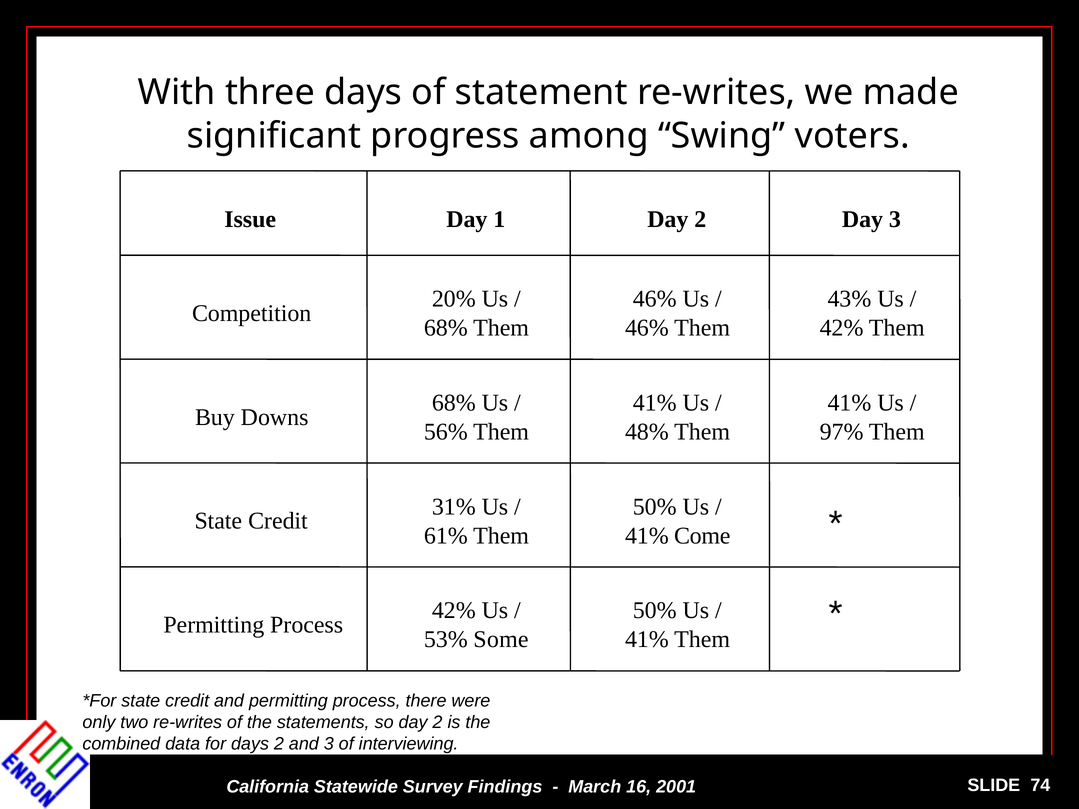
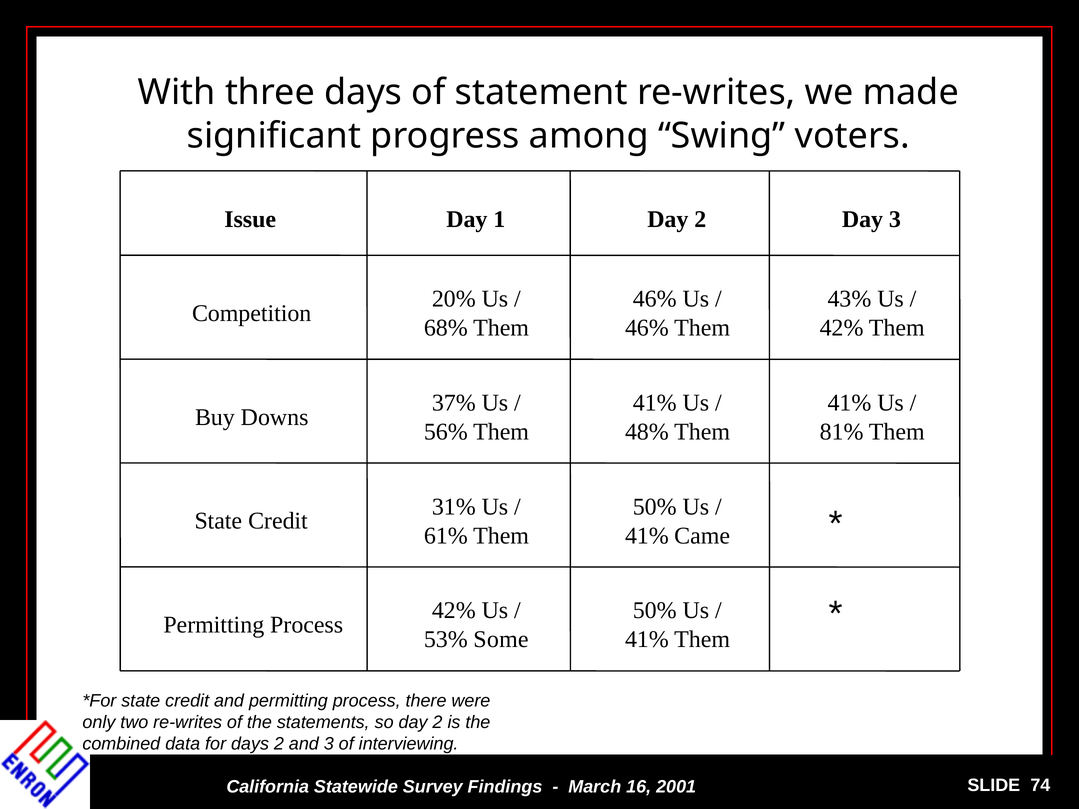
68%: 68% -> 37% (454, 403)
97%: 97% -> 81% (842, 432)
Come: Come -> Came (702, 536)
